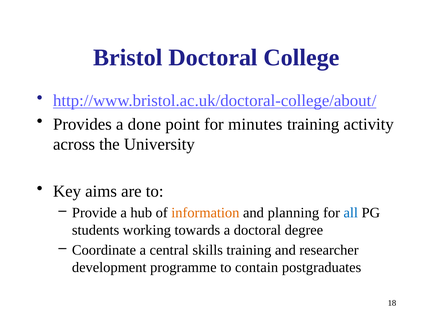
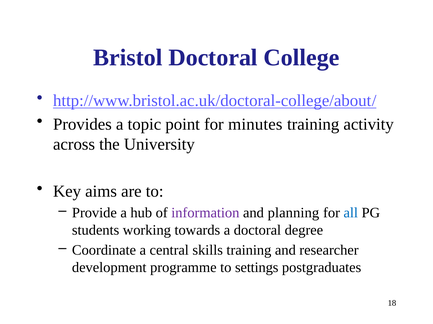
done: done -> topic (144, 124)
information colour: orange -> purple (205, 213)
contain: contain -> settings (257, 268)
